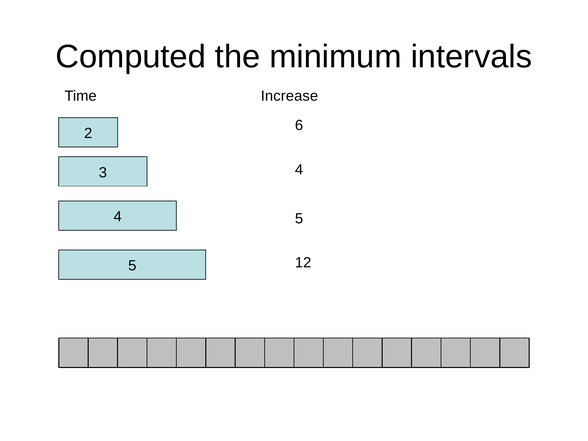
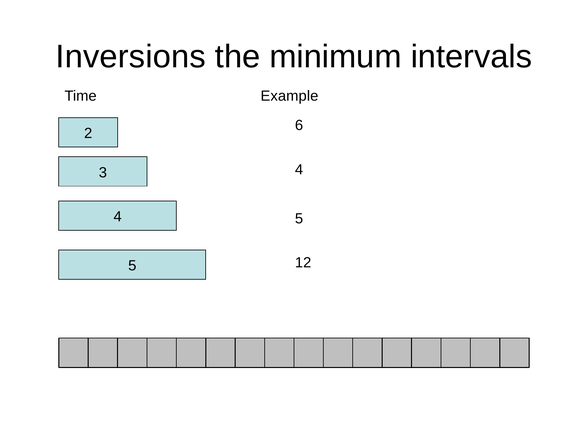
Computed: Computed -> Inversions (131, 57)
Increase: Increase -> Example (289, 96)
